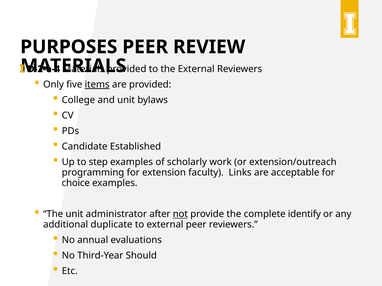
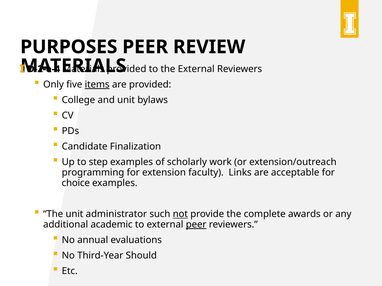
Established: Established -> Finalization (135, 147)
after: after -> such (160, 214)
identify: identify -> awards (304, 214)
duplicate: duplicate -> academic (112, 225)
peer underline: none -> present (196, 225)
